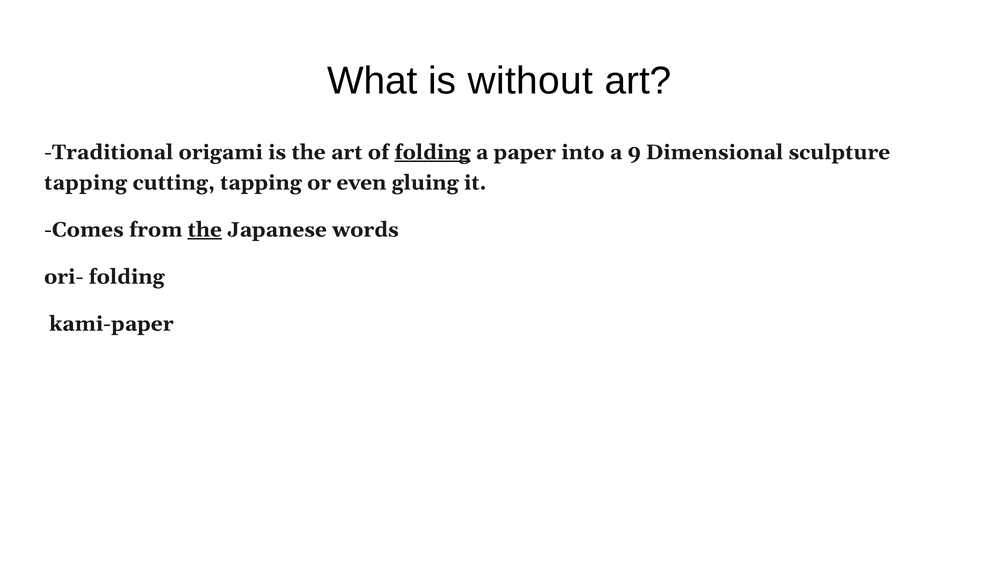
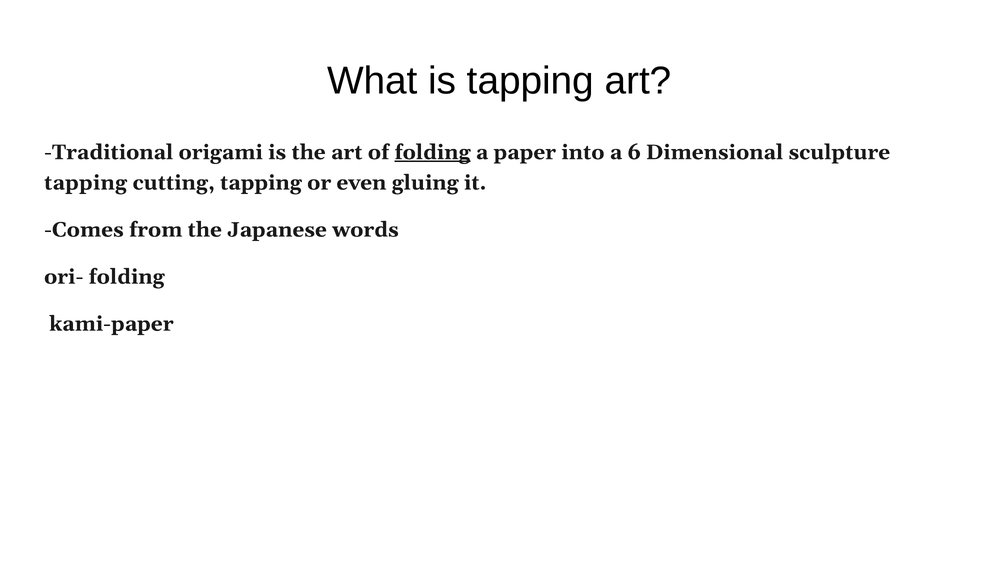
is without: without -> tapping (530, 81)
9: 9 -> 6 (634, 152)
the underline: present -> none (205, 230)
